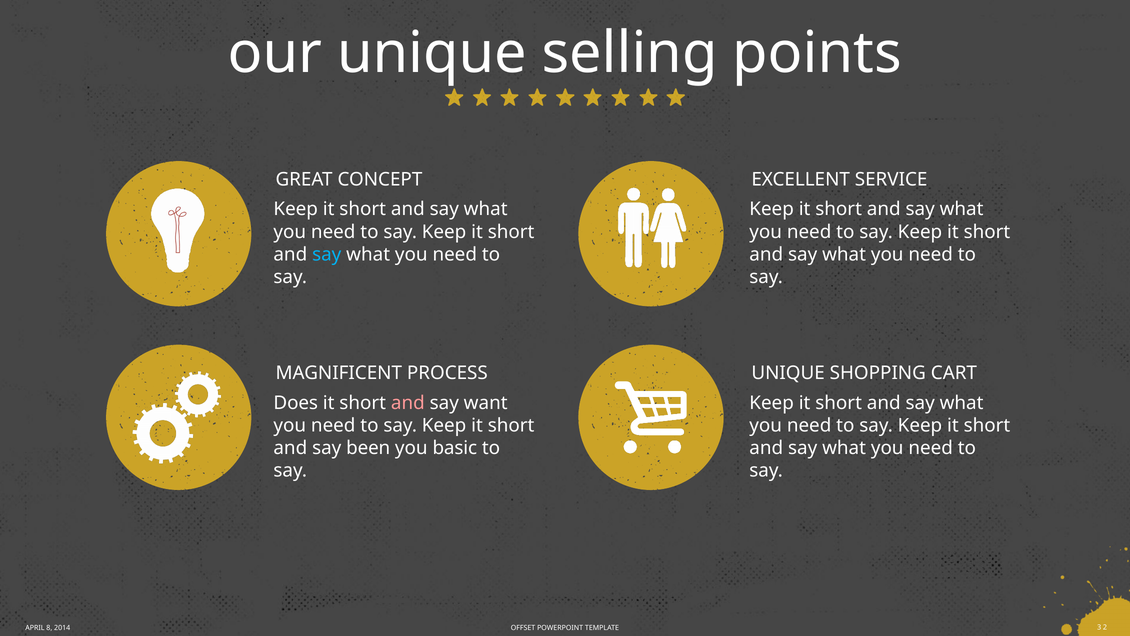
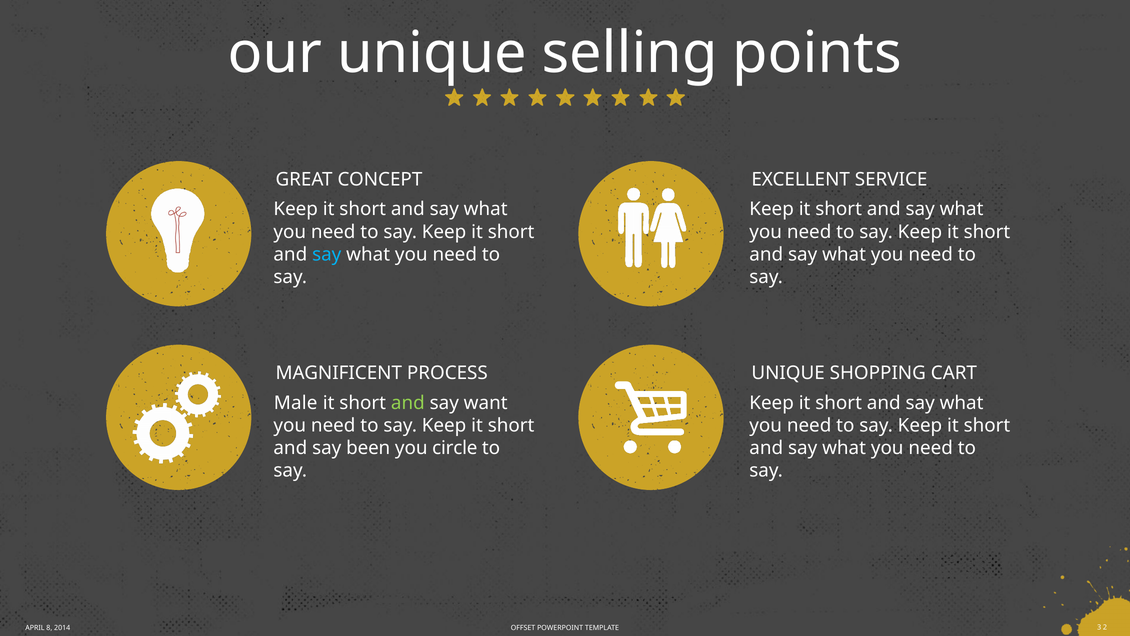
Does: Does -> Male (296, 403)
and colour: pink -> light green (408, 403)
basic: basic -> circle (455, 448)
